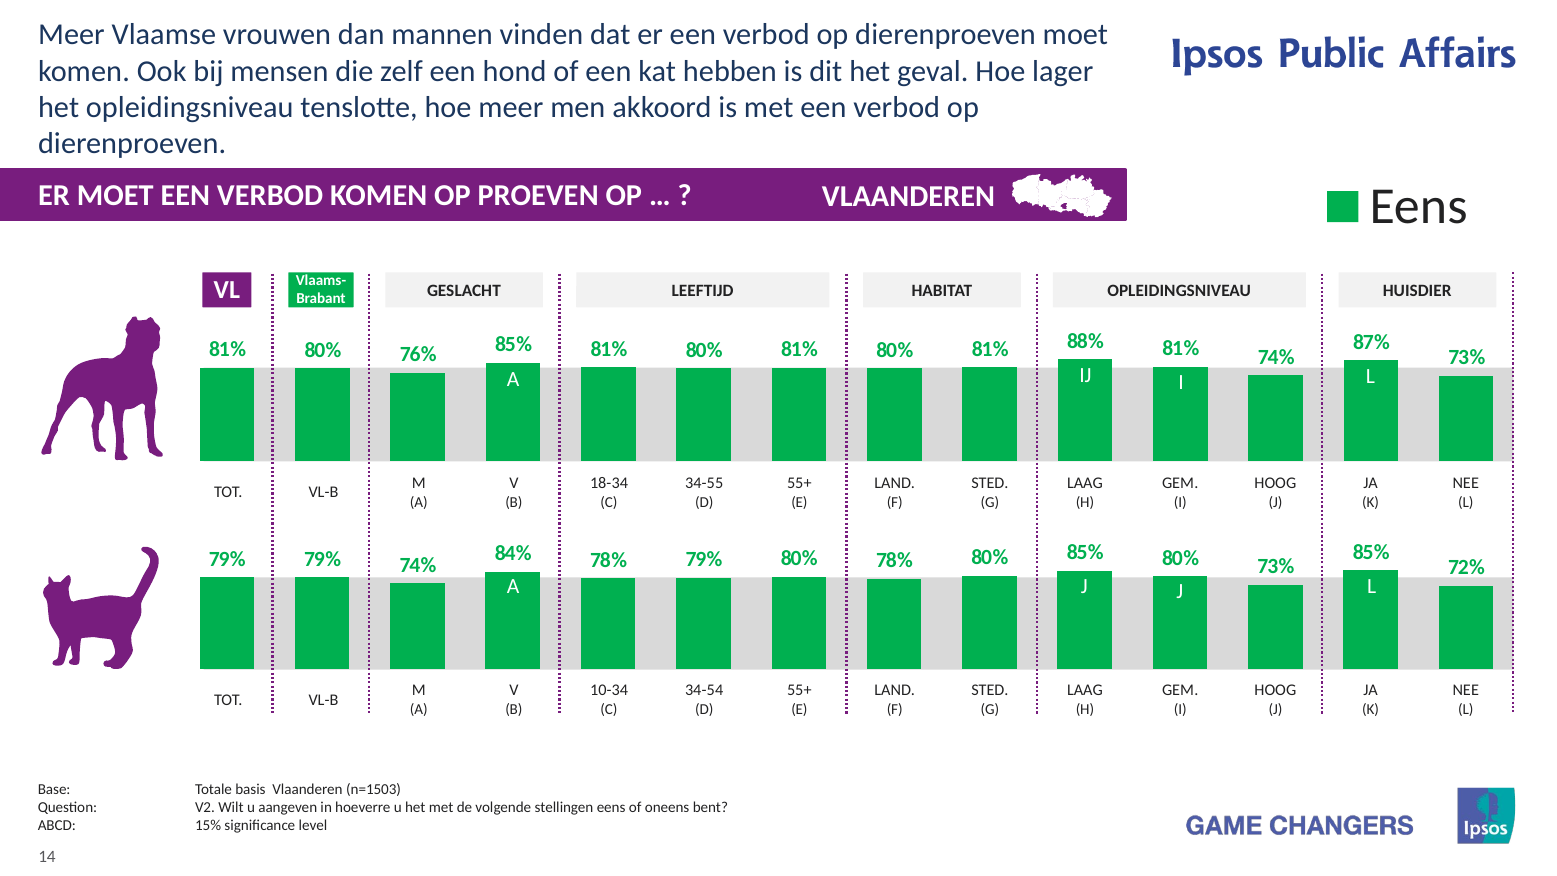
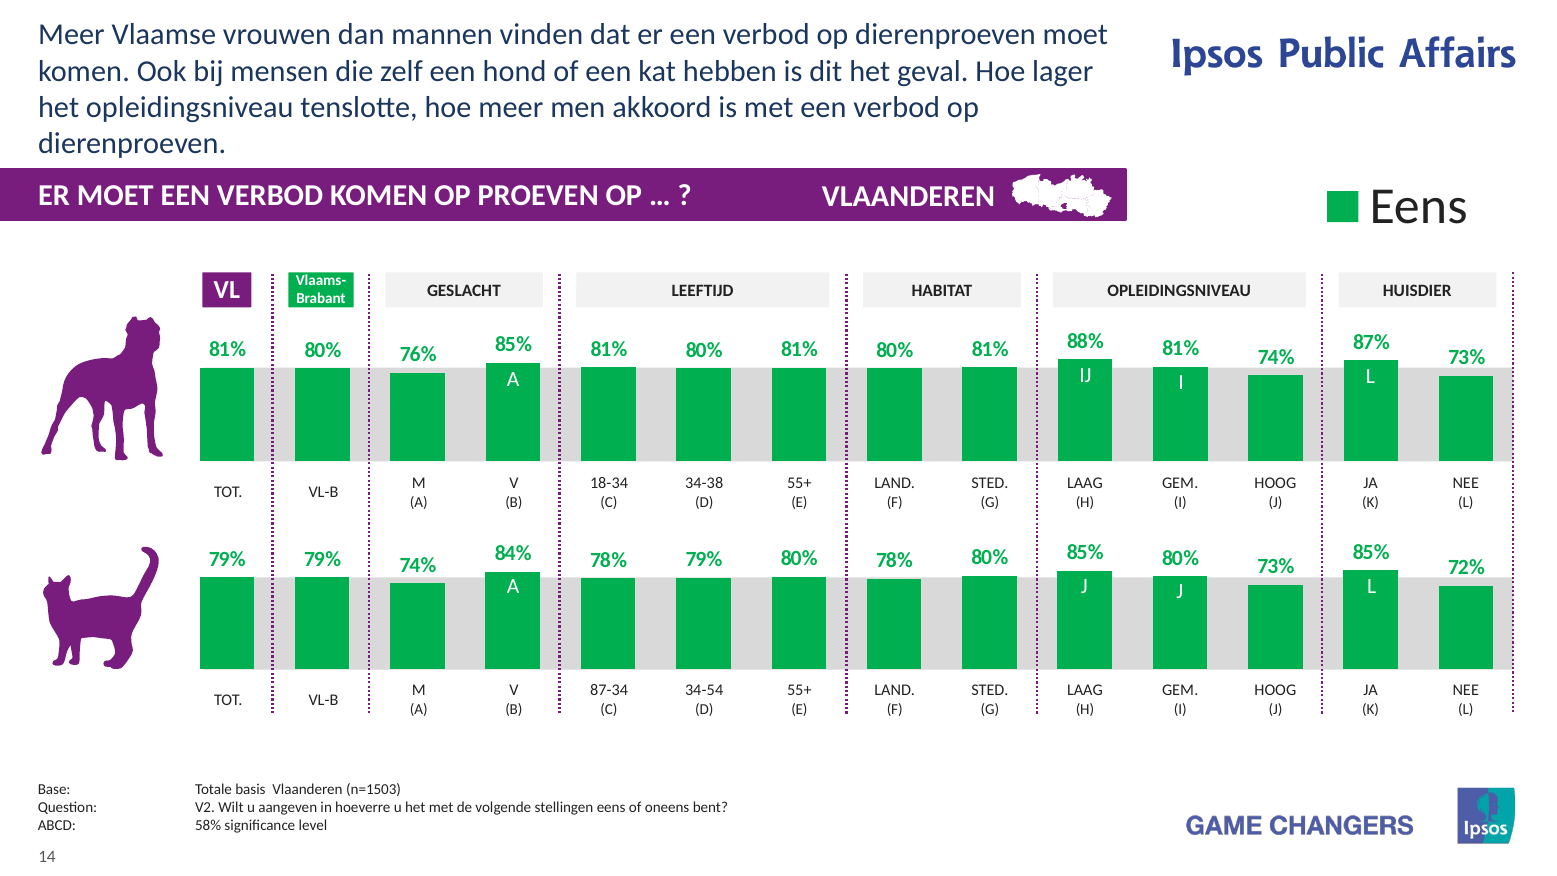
34-55: 34-55 -> 34-38 (704, 483)
10-34: 10-34 -> 87-34 (609, 690)
15%: 15% -> 58% (208, 825)
